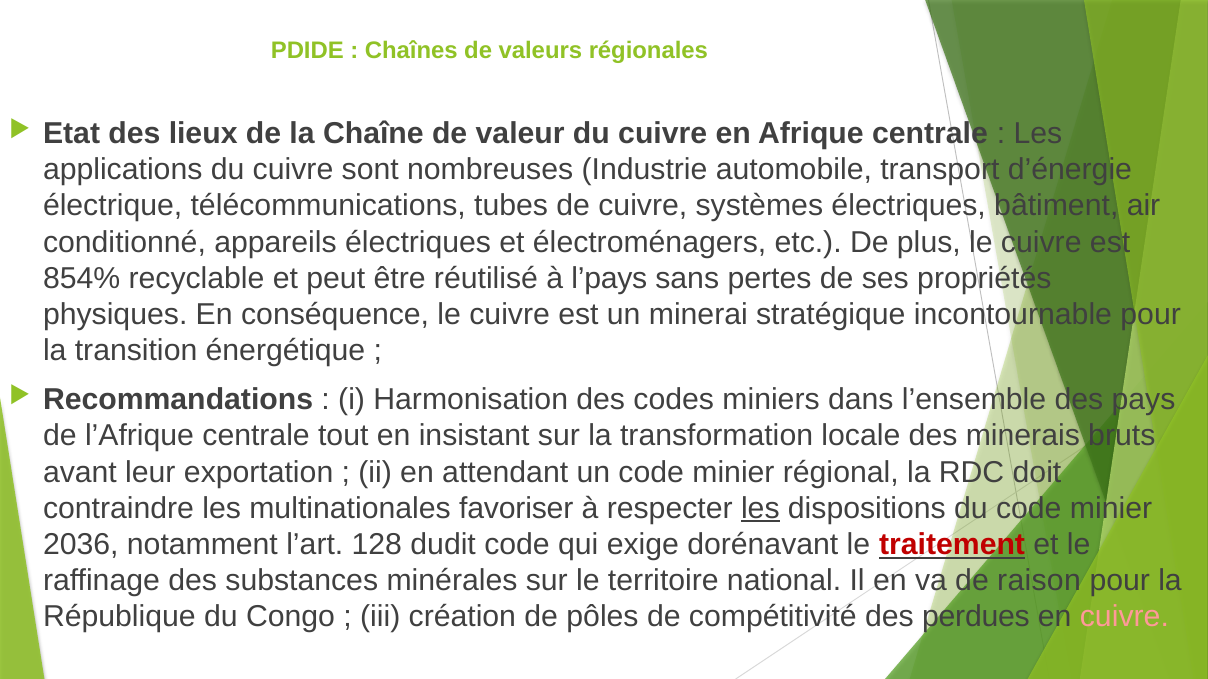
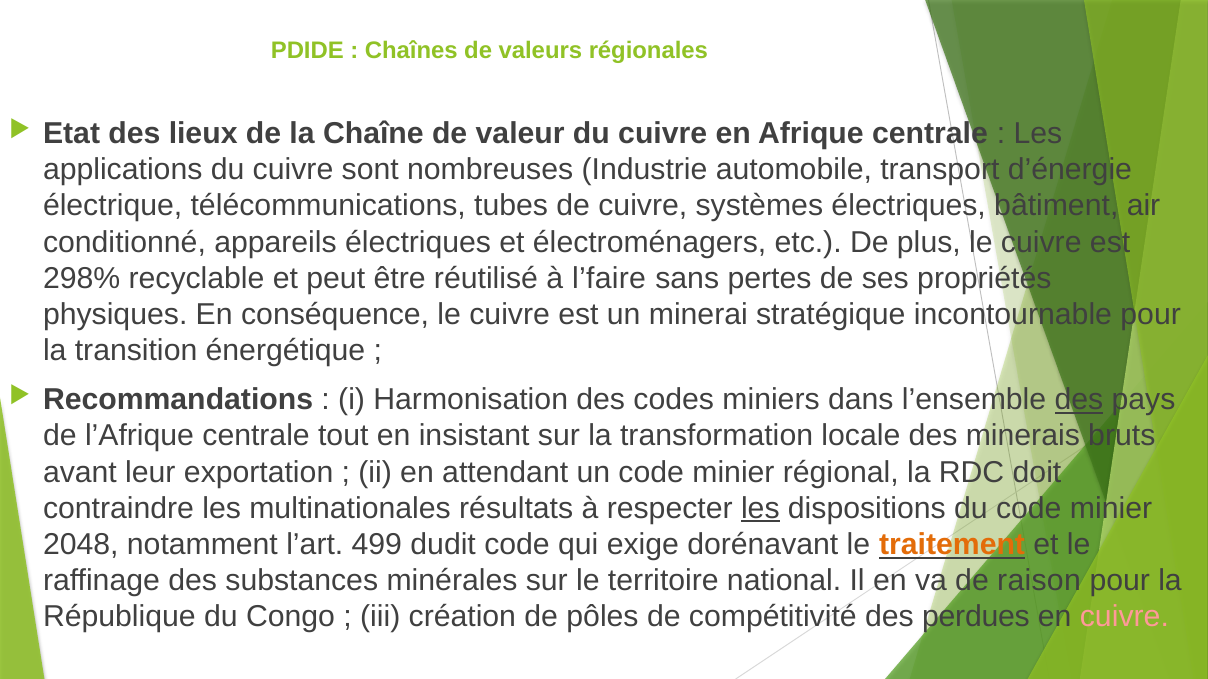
854%: 854% -> 298% (82, 279)
l’pays: l’pays -> l’faire (609, 279)
des underline: none -> present (1079, 400)
favoriser: favoriser -> résultats (516, 509)
2036: 2036 -> 2048 (81, 545)
128: 128 -> 499 (377, 545)
traitement colour: red -> orange (952, 545)
